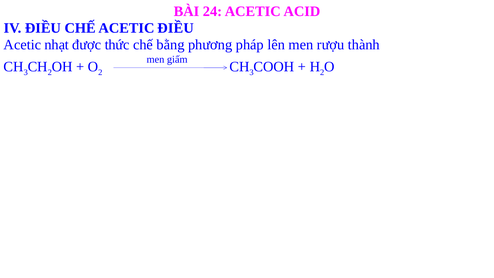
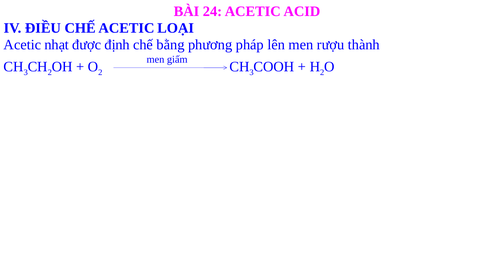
ACETIC ĐIỀU: ĐIỀU -> LOẠI (176, 28)
thức: thức -> định (117, 45)
